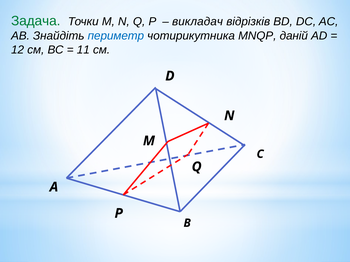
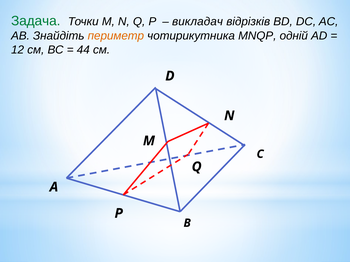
периметр colour: blue -> orange (116, 36)
даній: даній -> одній (294, 36)
11: 11 -> 44 (83, 50)
